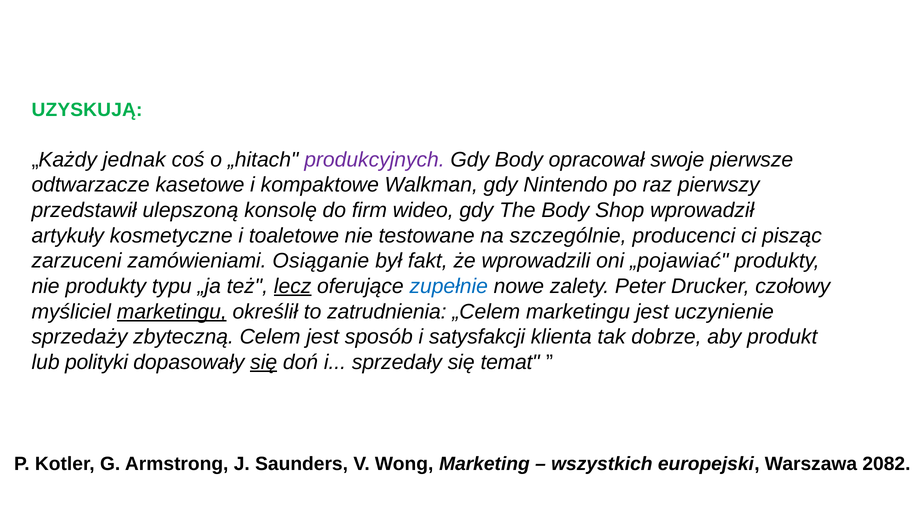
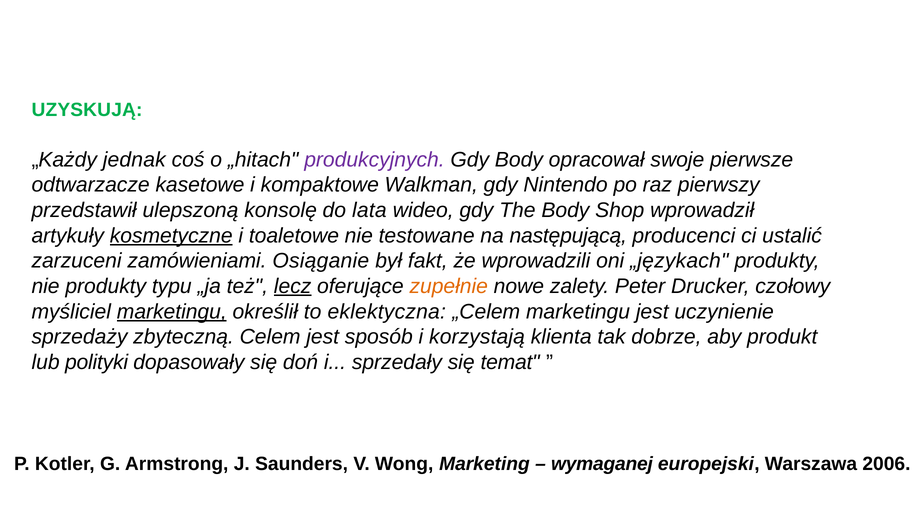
firm: firm -> lata (369, 210)
kosmetyczne underline: none -> present (171, 236)
szczególnie: szczególnie -> następującą (568, 236)
pisząc: pisząc -> ustalić (792, 236)
„pojawiać: „pojawiać -> „językach (679, 261)
zupełnie colour: blue -> orange (449, 286)
zatrudnienia: zatrudnienia -> eklektyczna (387, 312)
satysfakcji: satysfakcji -> korzystają (477, 337)
się underline: present -> none (264, 362)
wszystkich: wszystkich -> wymaganej (602, 464)
2082: 2082 -> 2006 (886, 464)
